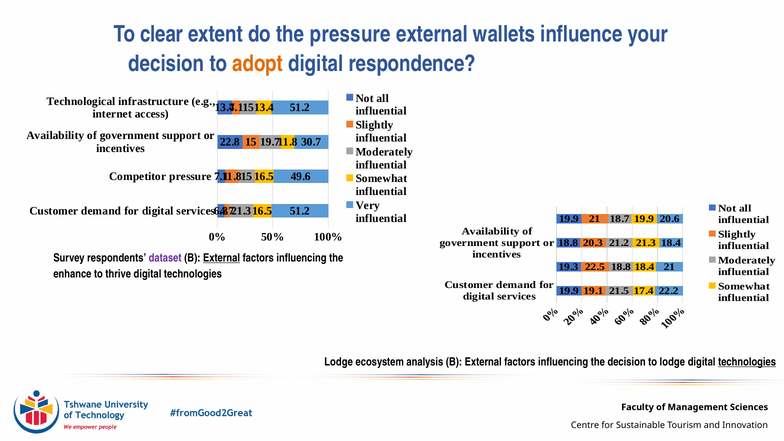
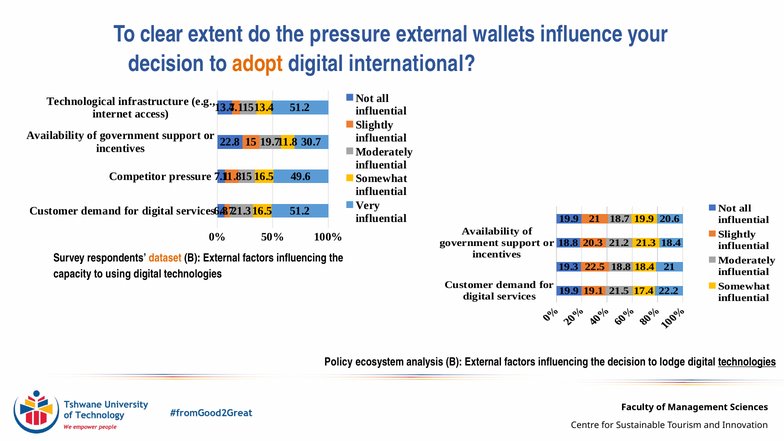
respondence: respondence -> international (412, 64)
dataset colour: purple -> orange (165, 258)
External underline: present -> none (222, 258)
enhance: enhance -> capacity (72, 274)
thrive: thrive -> using (118, 274)
Lodge: Lodge -> Policy (339, 362)
